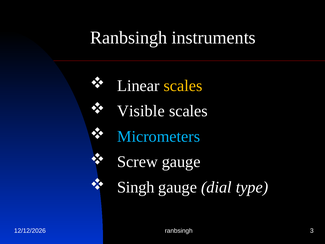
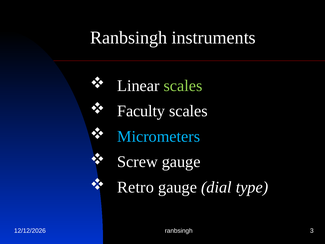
scales colour: yellow -> light green (183, 86)
Visible: Visible -> Faculty (141, 111)
Singh: Singh -> Retro (136, 187)
